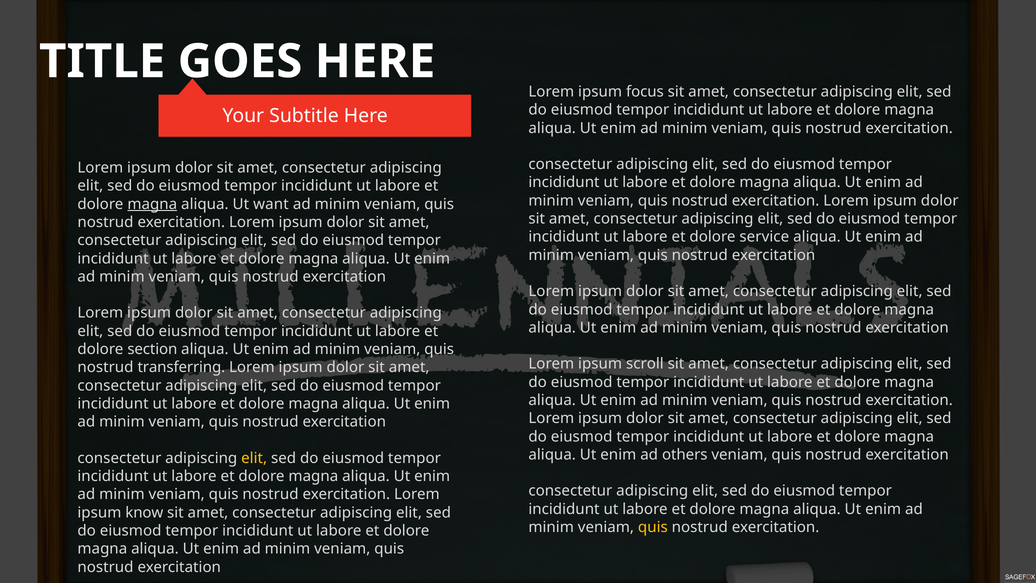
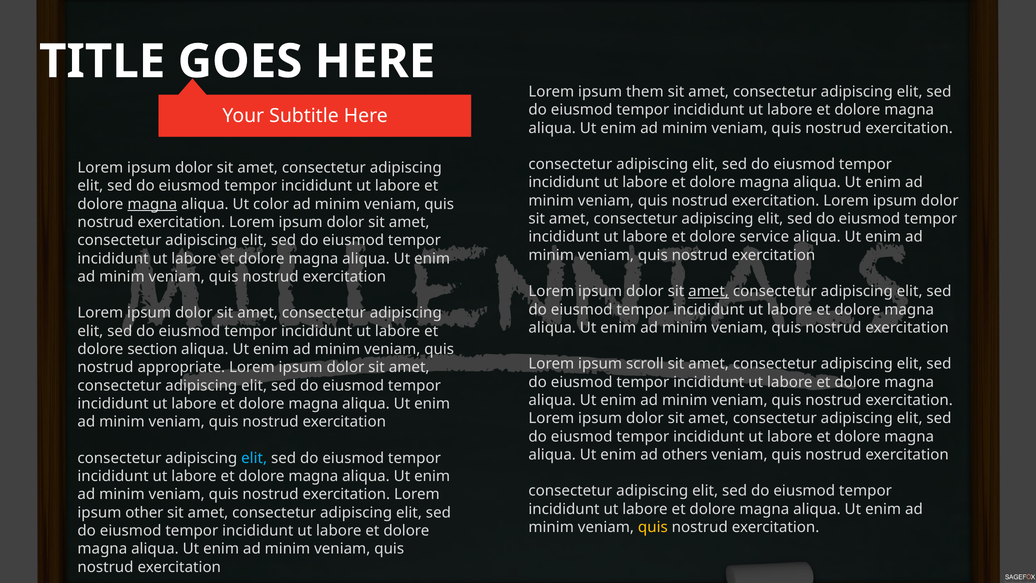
focus: focus -> them (645, 92)
want: want -> color (271, 204)
amet underline: none -> present (709, 291)
transferring: transferring -> appropriate (181, 367)
elit colour: yellow -> light blue (254, 458)
know: know -> other (144, 512)
